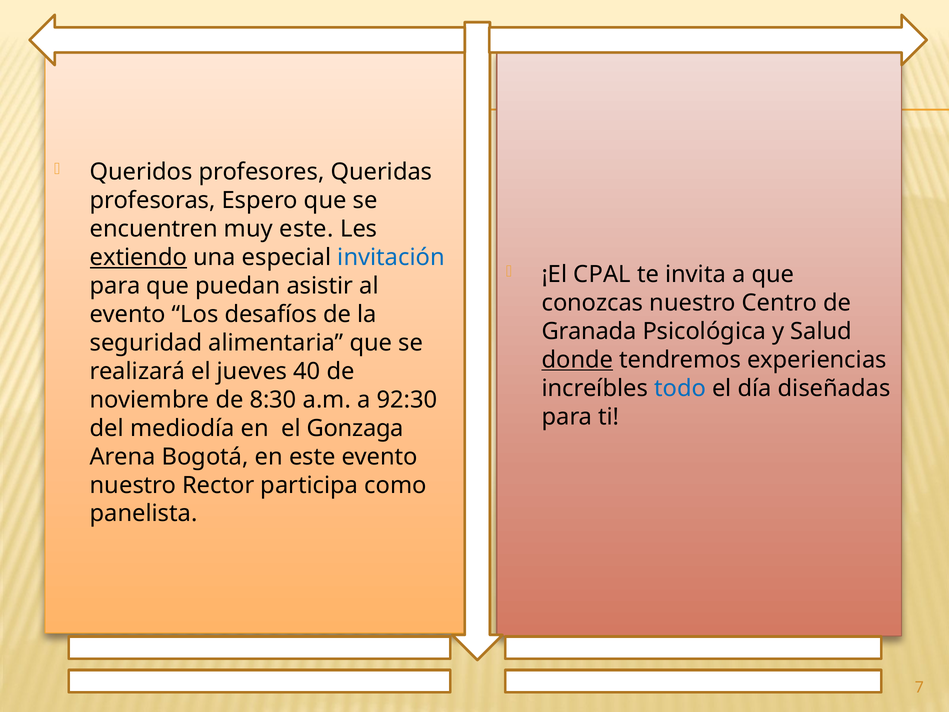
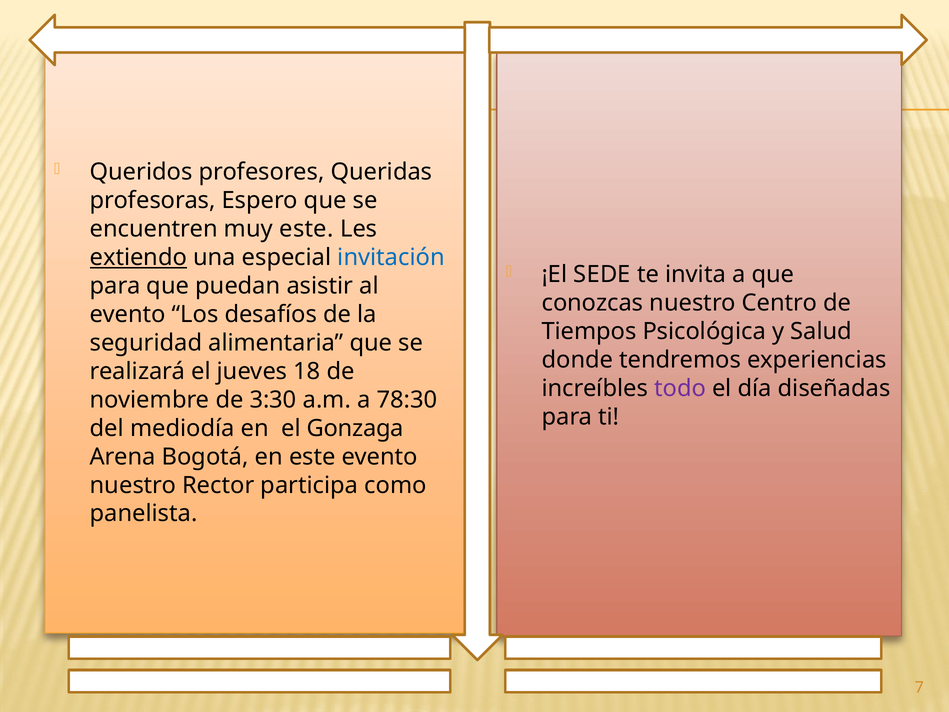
CPAL: CPAL -> SEDE (602, 274)
Granada: Granada -> Tiempos (589, 331)
donde underline: present -> none (577, 360)
40: 40 -> 18 (307, 371)
todo colour: blue -> purple (680, 388)
8:30: 8:30 -> 3:30 (273, 400)
92:30: 92:30 -> 78:30 (407, 400)
